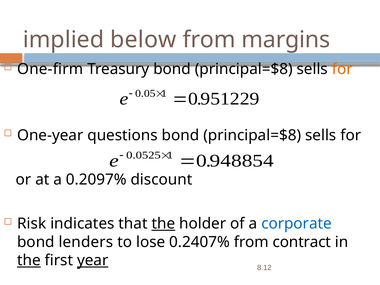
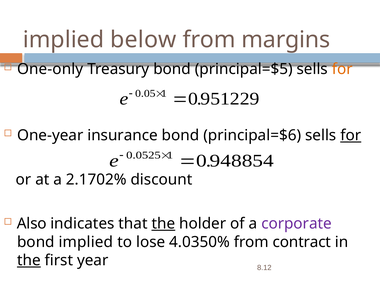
One-firm: One-firm -> One-only (50, 69)
Treasury bond principal=$8: principal=$8 -> principal=$5 (244, 69)
questions: questions -> insurance (123, 135)
principal=$8: principal=$8 -> principal=$6 (252, 135)
for underline: none -> present (351, 135)
0.2097%: 0.2097% -> 2.1702% (96, 180)
Risk: Risk -> Also (32, 224)
corporate colour: blue -> purple (296, 224)
bond lenders: lenders -> implied (86, 242)
0.2407%: 0.2407% -> 4.0350% (199, 242)
year underline: present -> none (93, 260)
